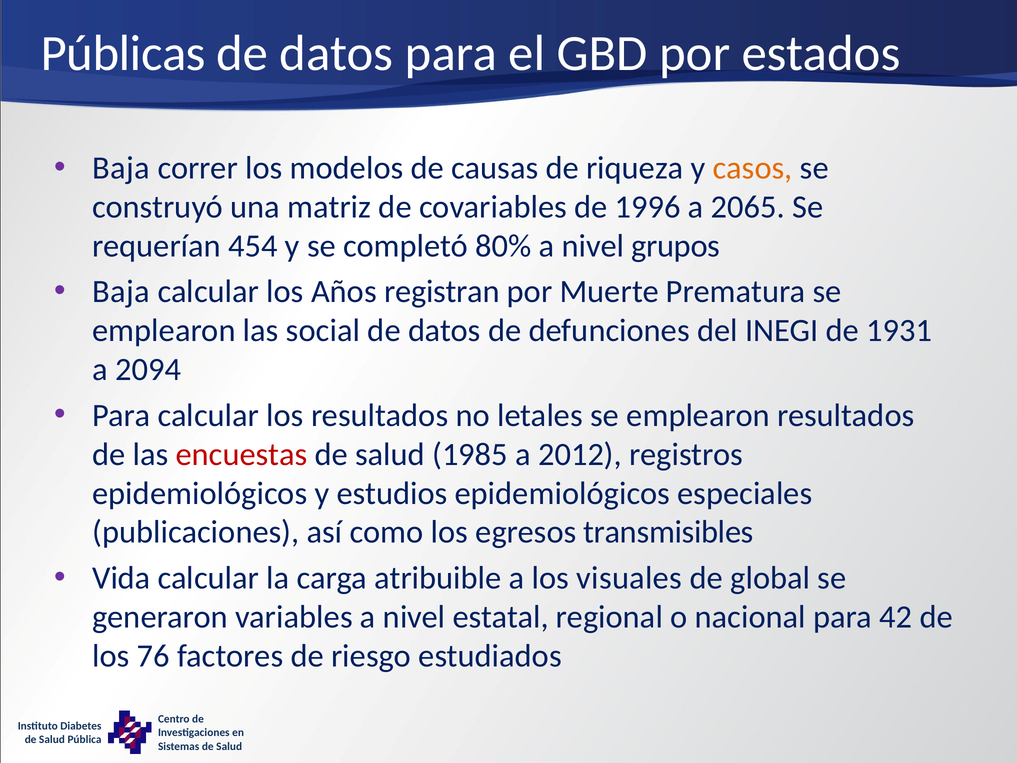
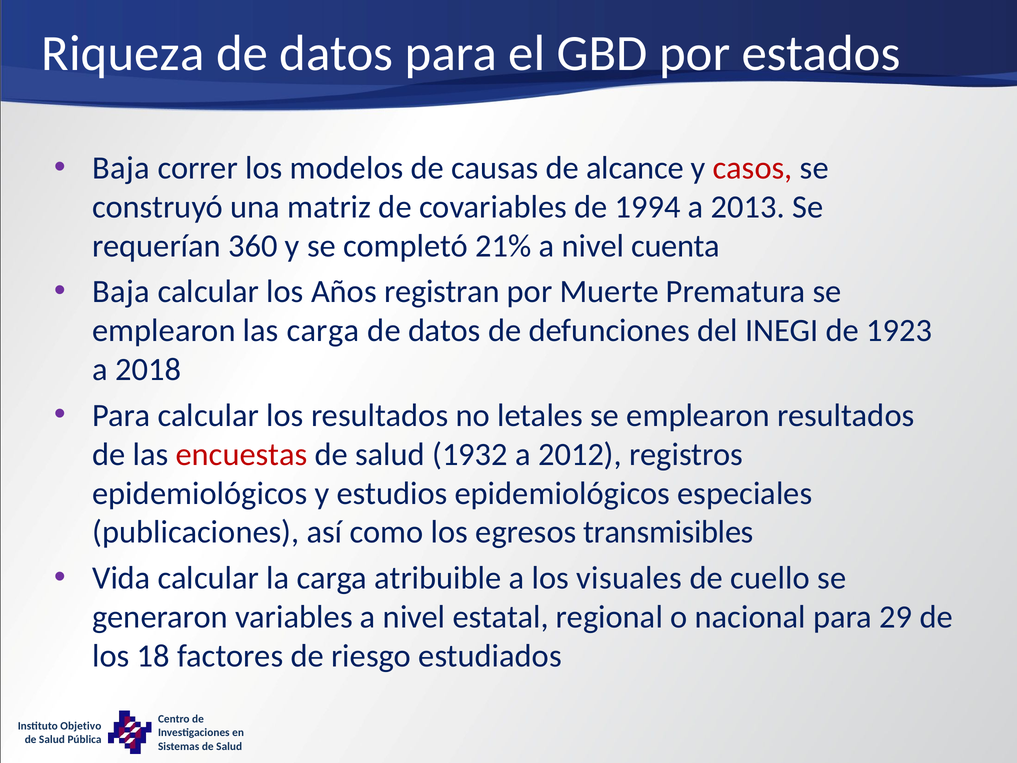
Públicas: Públicas -> Riqueza (123, 53)
riqueza: riqueza -> alcance (635, 168)
casos colour: orange -> red (753, 168)
1996: 1996 -> 1994 (648, 207)
2065: 2065 -> 2013 (748, 207)
454: 454 -> 360 (253, 246)
80%: 80% -> 21% (503, 246)
grupos: grupos -> cuenta (676, 246)
las social: social -> carga (323, 331)
1931: 1931 -> 1923 (899, 331)
2094: 2094 -> 2018 (148, 369)
1985: 1985 -> 1932 (470, 454)
global: global -> cuello (770, 578)
42: 42 -> 29 (896, 617)
76: 76 -> 18 (153, 656)
Diabetes: Diabetes -> Objetivo (81, 726)
